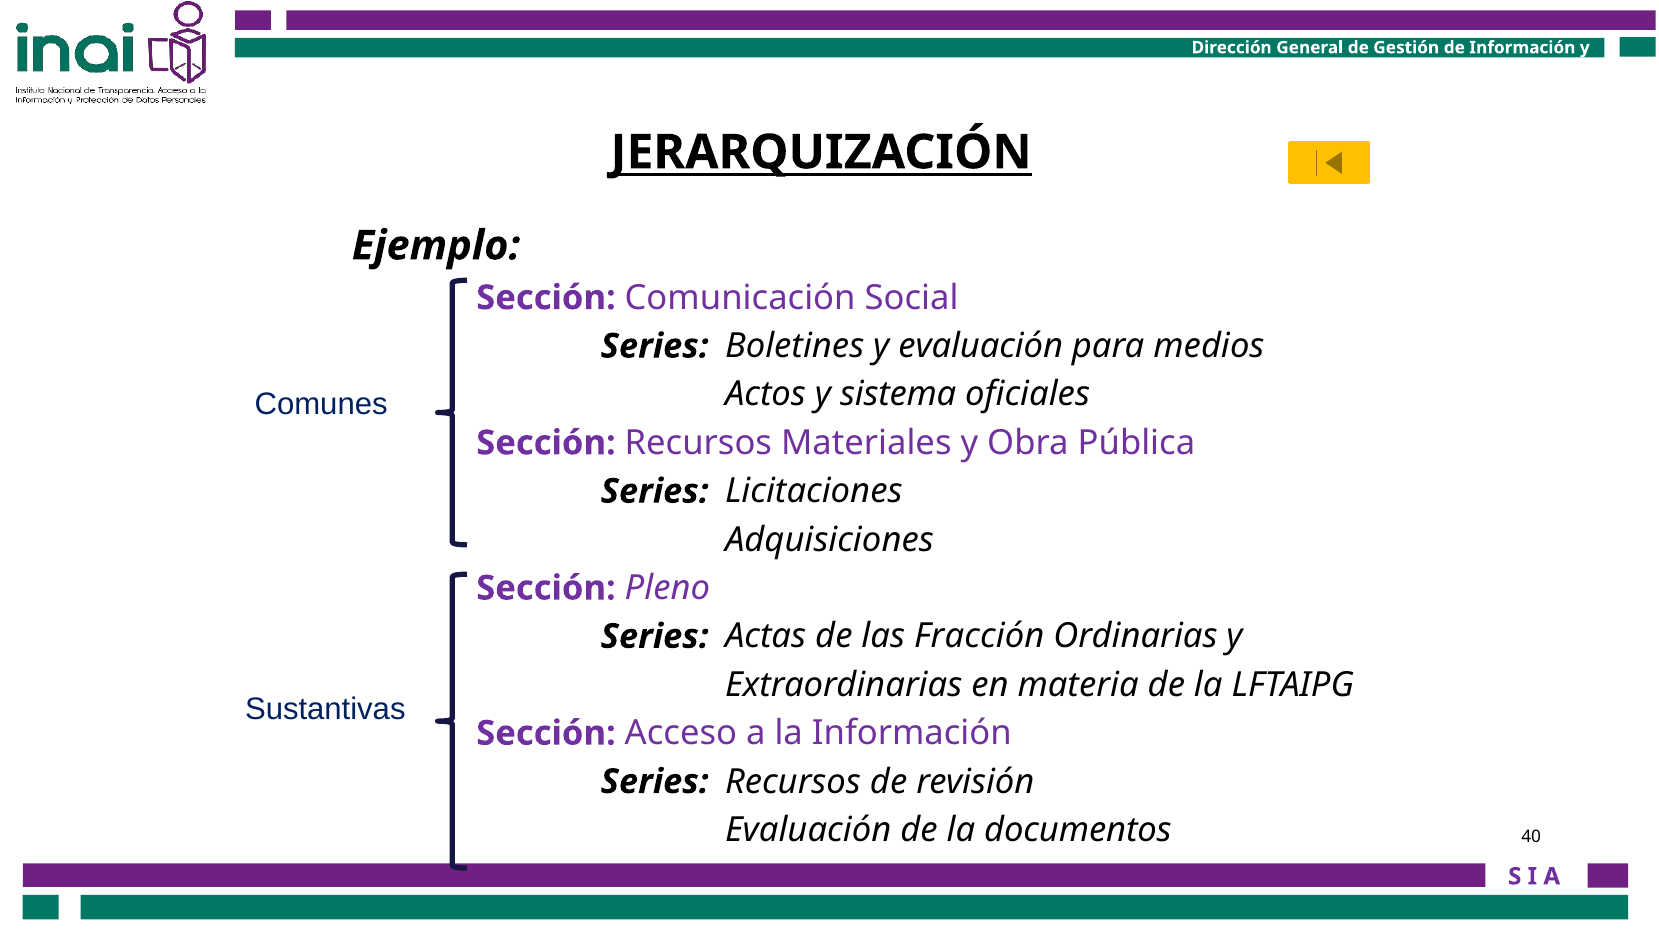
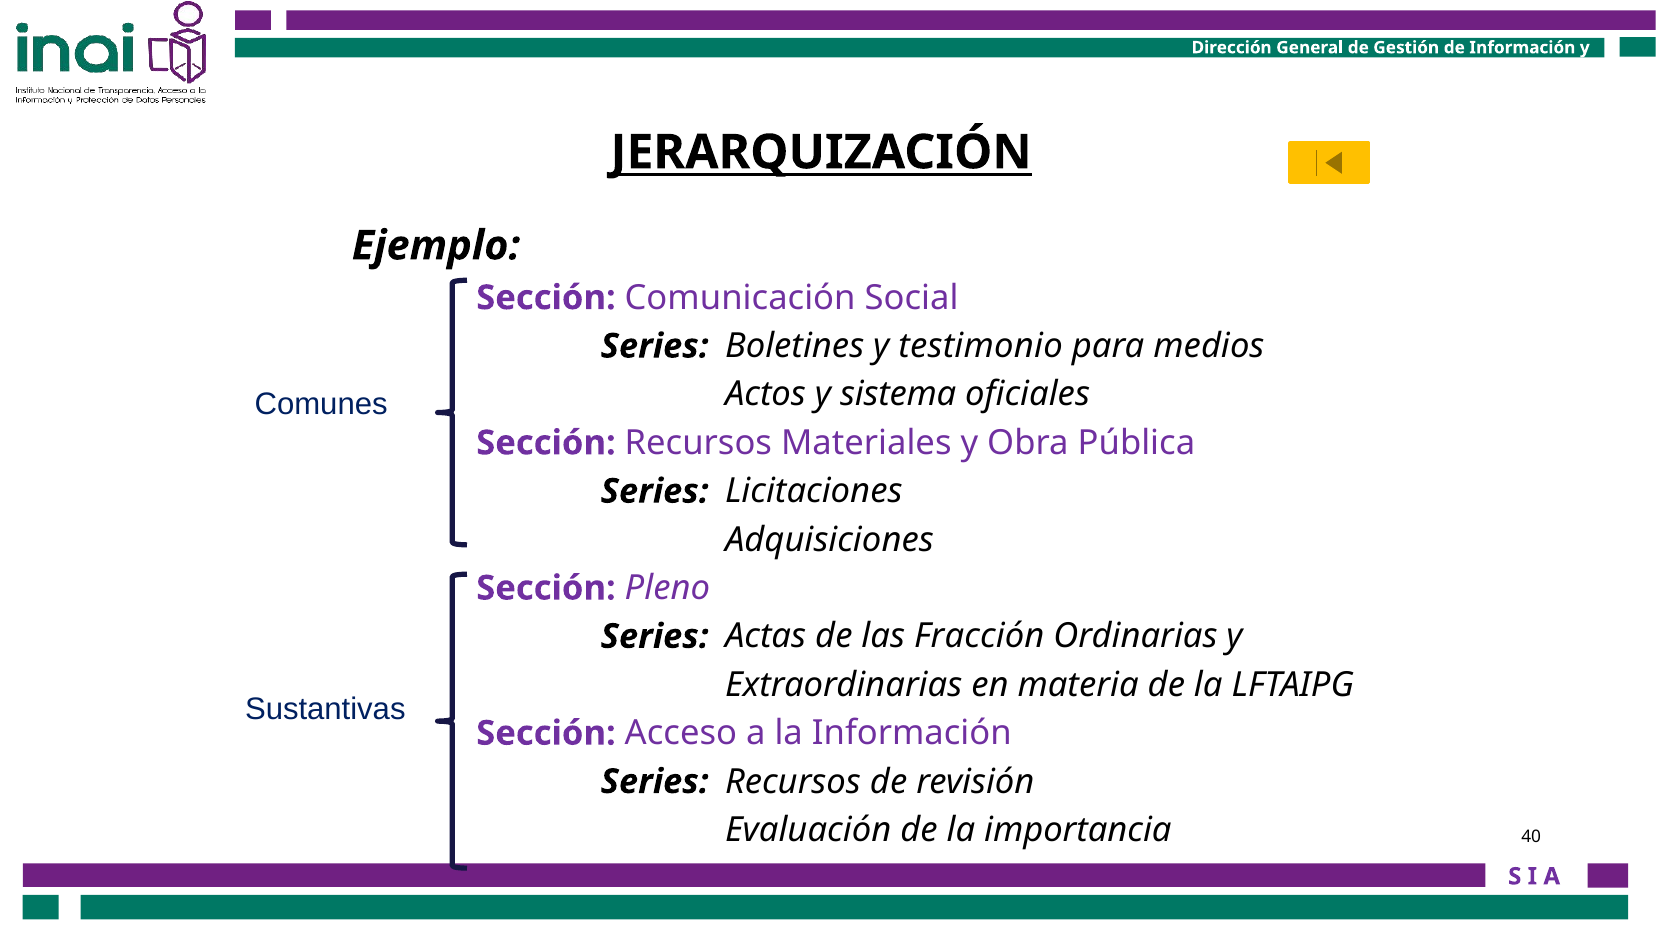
y evaluación: evaluación -> testimonio (981, 346)
documentos: documentos -> importancia (1078, 830)
